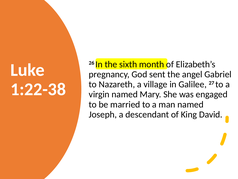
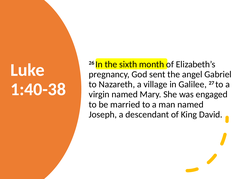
1:22-38: 1:22-38 -> 1:40-38 (38, 89)
